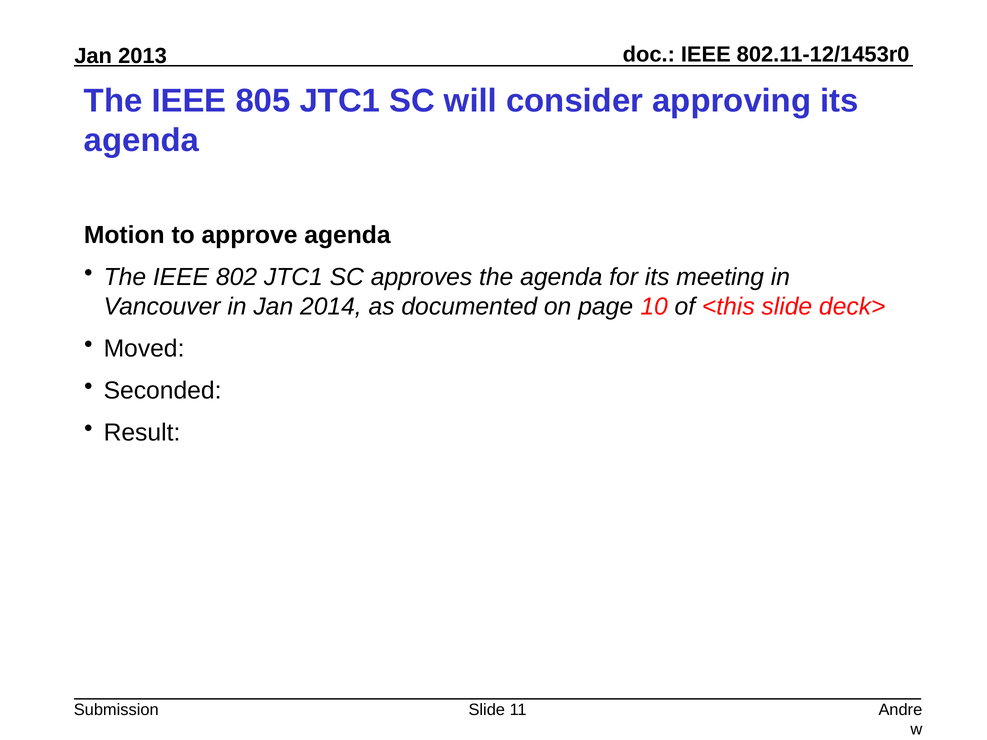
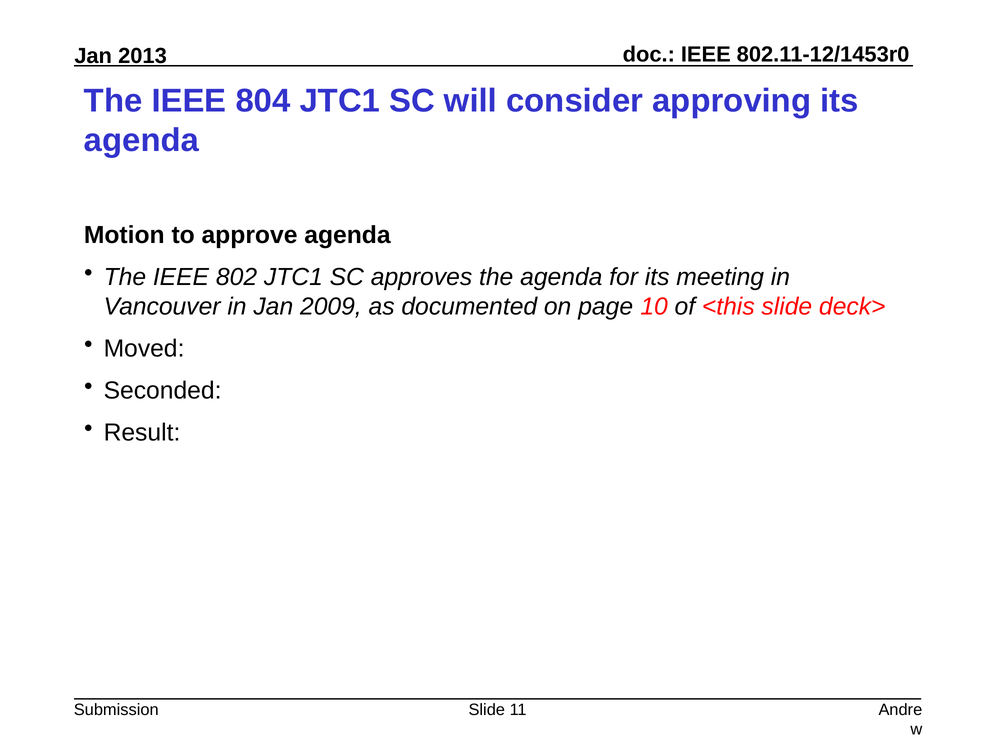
805: 805 -> 804 (263, 101)
2014: 2014 -> 2009 (331, 307)
